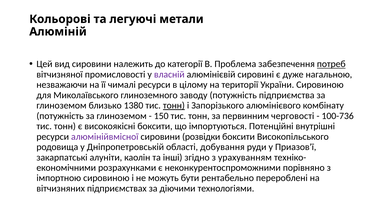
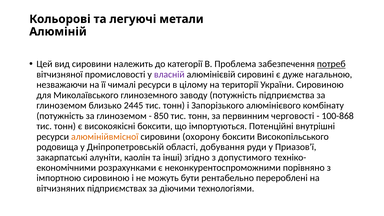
1380: 1380 -> 2445 (134, 106)
тонн underline: present -> none (174, 106)
150: 150 -> 850 (161, 116)
100-736: 100-736 -> 100-868 (338, 116)
алюмінійвмісної colour: purple -> orange (105, 137)
розвідки: розвідки -> охорону (201, 137)
урахуванням: урахуванням -> допустимого (245, 157)
